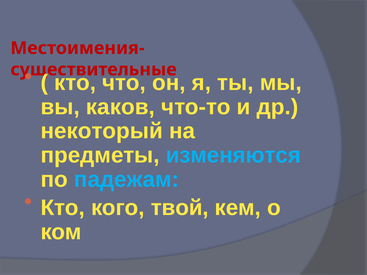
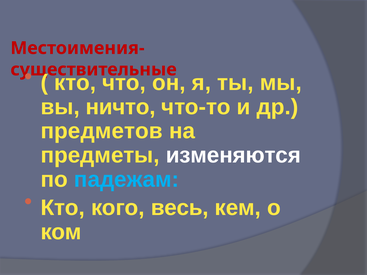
каков: каков -> ничто (121, 107)
некоторый: некоторый -> предметов (102, 131)
изменяются colour: light blue -> white (233, 155)
твой: твой -> весь (180, 208)
